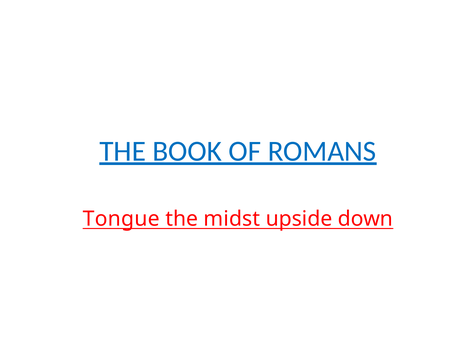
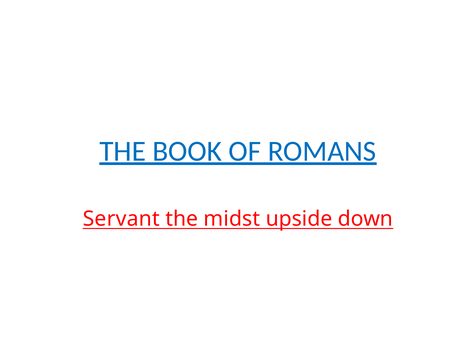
Tongue: Tongue -> Servant (121, 219)
